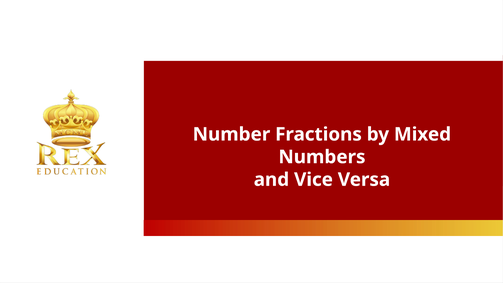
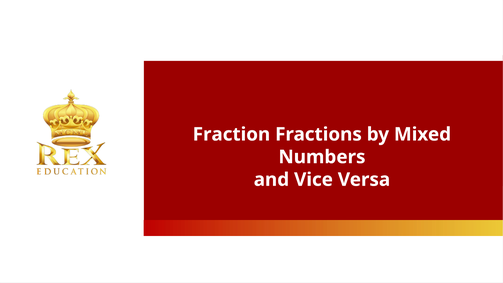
Number: Number -> Fraction (231, 134)
